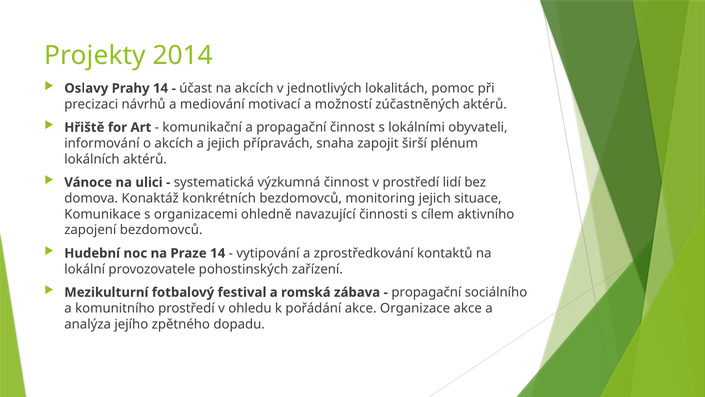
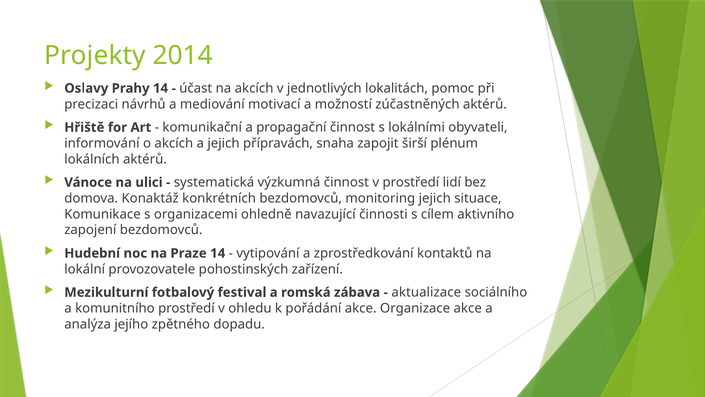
propagační: propagační -> aktualizace (426, 292)
